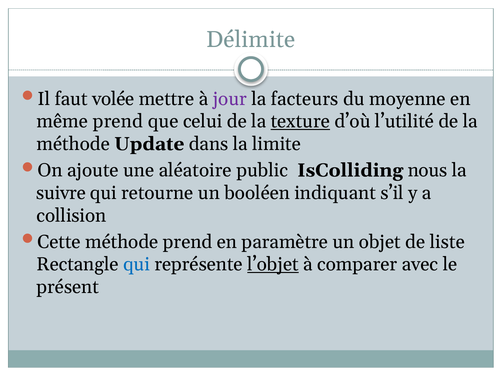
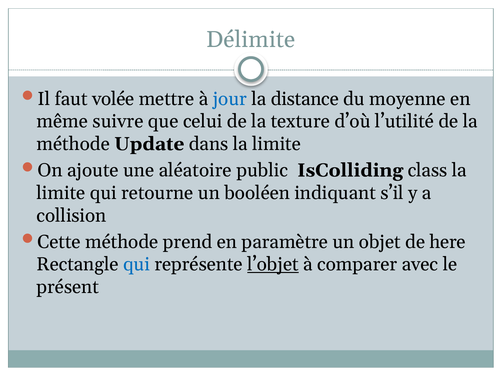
jour colour: purple -> blue (230, 99)
facteurs: facteurs -> distance (305, 99)
même prend: prend -> suivre (118, 122)
texture underline: present -> none (300, 122)
nous: nous -> class (427, 171)
suivre: suivre -> limite (61, 193)
liste: liste -> here (448, 242)
